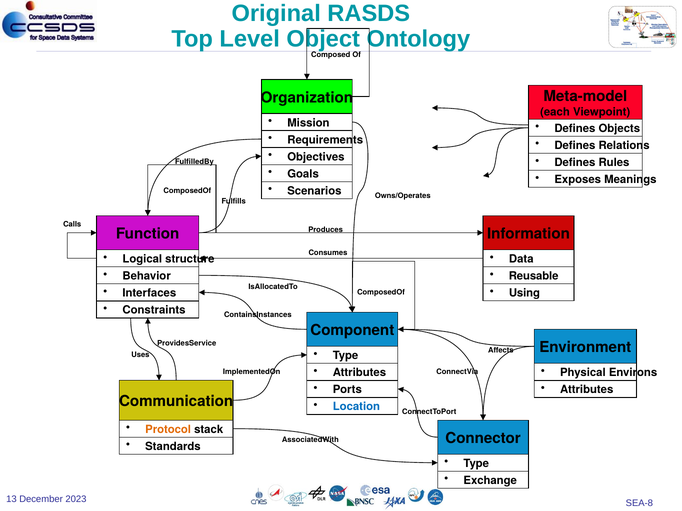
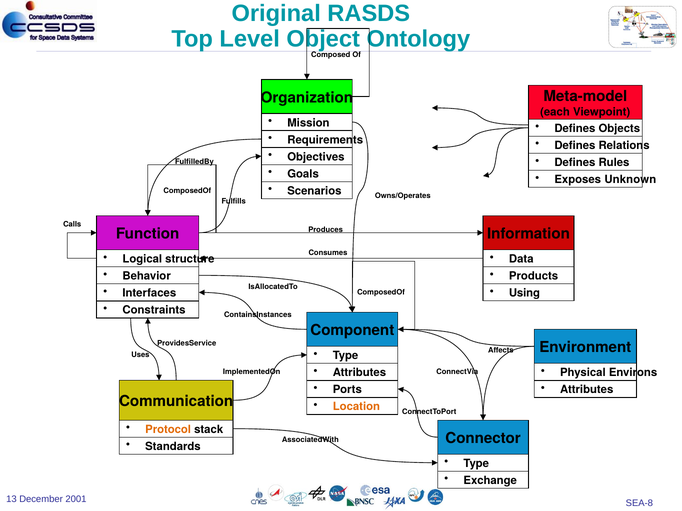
Meanings: Meanings -> Unknown (630, 180)
Reusable: Reusable -> Products (534, 276)
Location colour: blue -> orange (356, 407)
2023: 2023 -> 2001 (76, 499)
